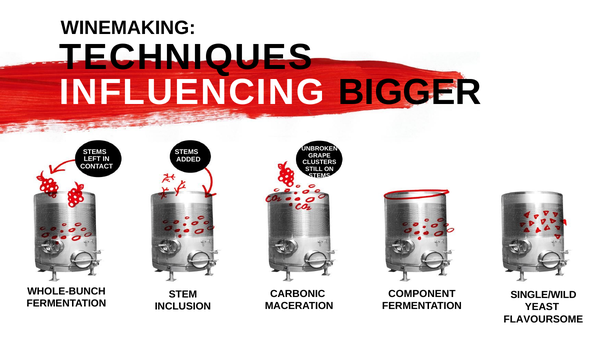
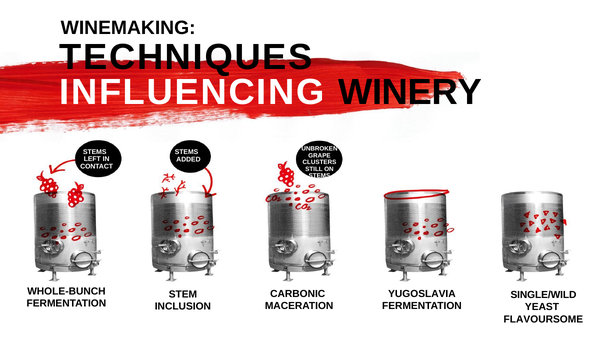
BIGGER: BIGGER -> WINERY (410, 92)
COMPONENT: COMPONENT -> YUGOSLAVIA (422, 294)
